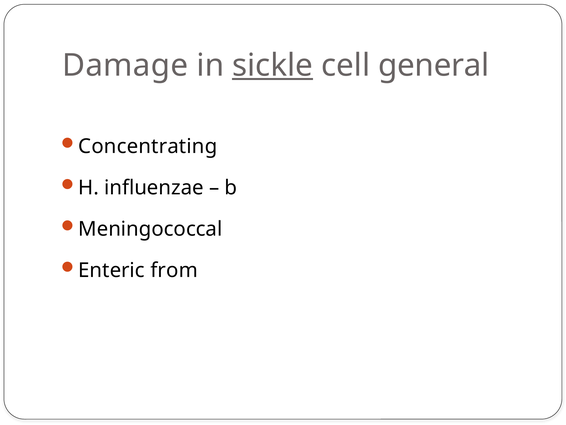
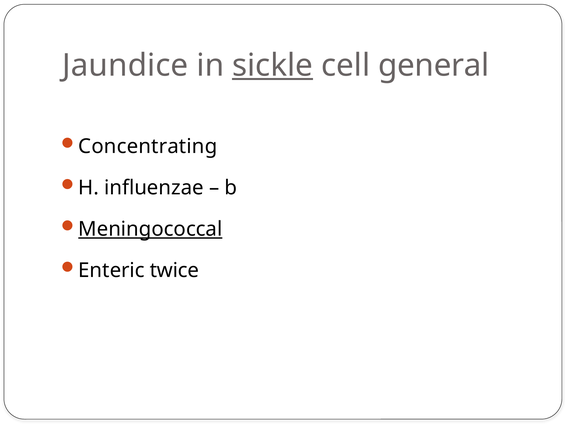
Damage: Damage -> Jaundice (125, 65)
Meningococcal underline: none -> present (150, 229)
from: from -> twice (174, 270)
